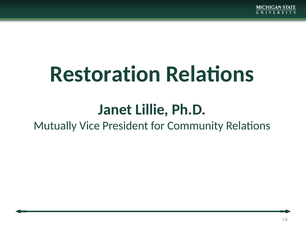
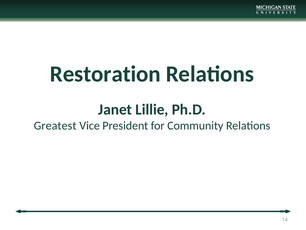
Mutually: Mutually -> Greatest (55, 125)
